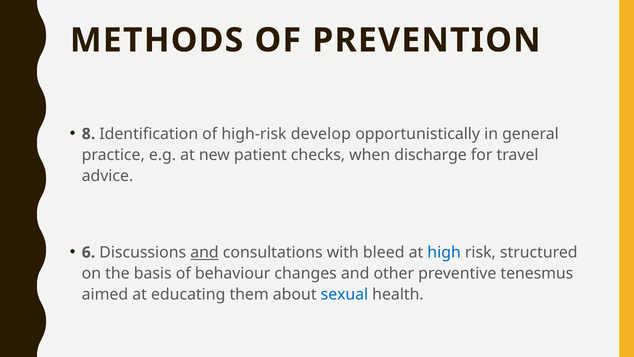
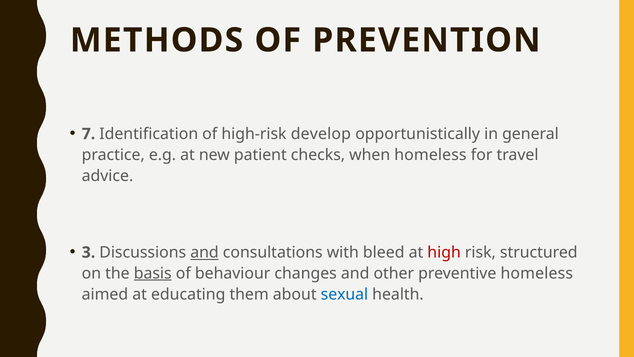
8: 8 -> 7 (88, 134)
when discharge: discharge -> homeless (430, 155)
6: 6 -> 3 (88, 252)
high colour: blue -> red (444, 252)
basis underline: none -> present (153, 273)
preventive tenesmus: tenesmus -> homeless (537, 273)
